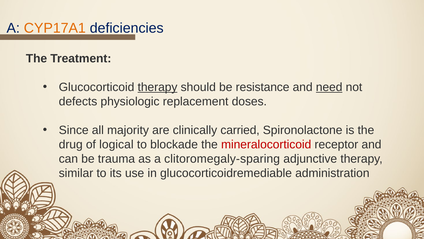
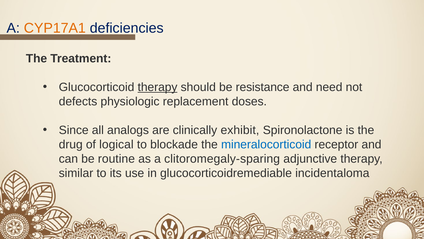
need underline: present -> none (329, 87)
majority: majority -> analogs (128, 130)
carried: carried -> exhibit (240, 130)
mineralocorticoid colour: red -> blue (266, 144)
trauma: trauma -> routine (116, 159)
administration: administration -> incidentaloma (332, 173)
